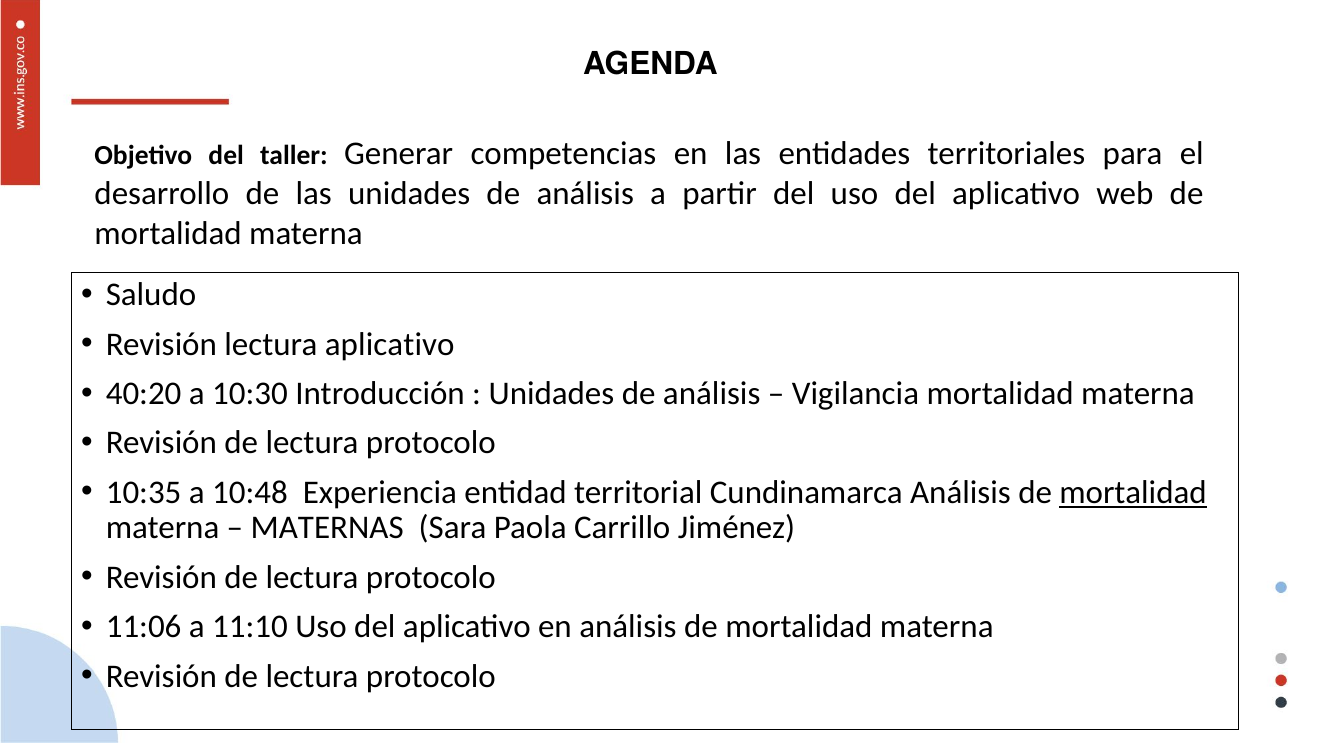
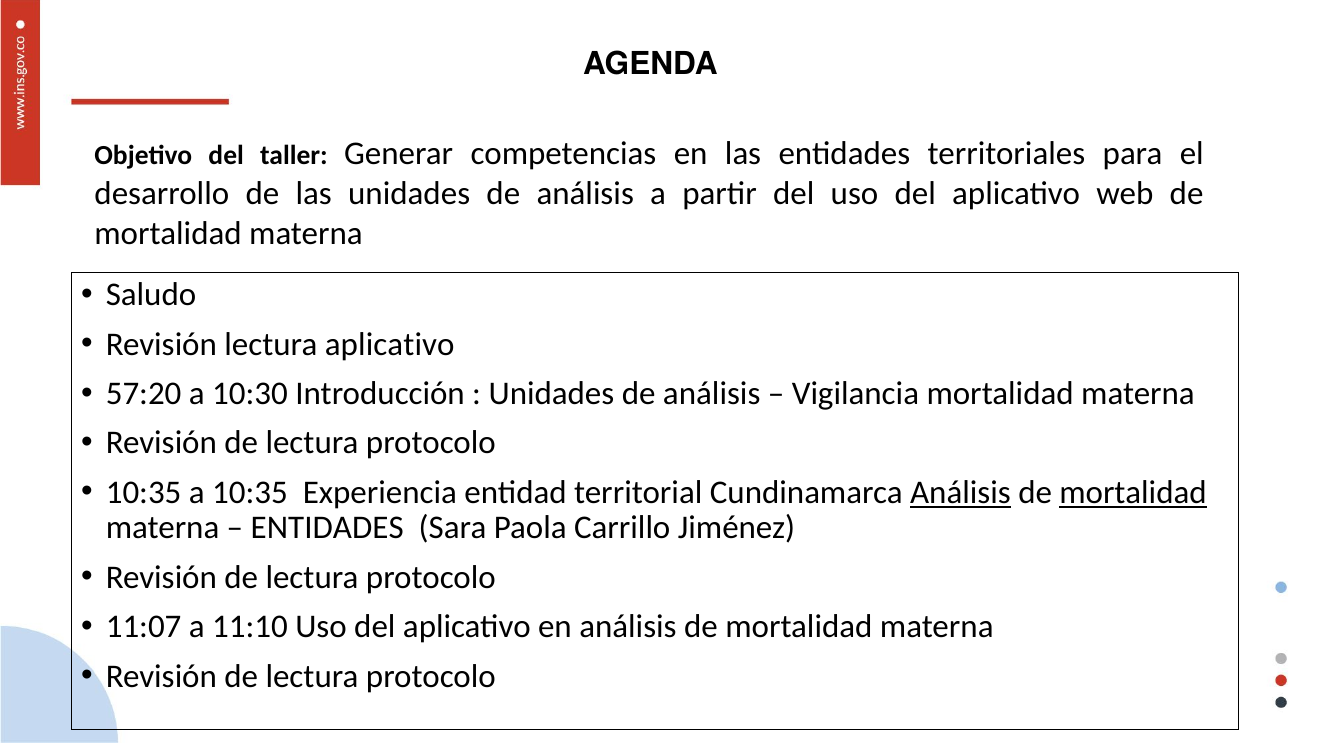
40:20: 40:20 -> 57:20 (144, 393)
a 10:48: 10:48 -> 10:35 (250, 492)
Análisis underline: none -> present (960, 492)
MATERNAS: MATERNAS -> ENTIDADES (327, 528)
11:06: 11:06 -> 11:07 (144, 626)
